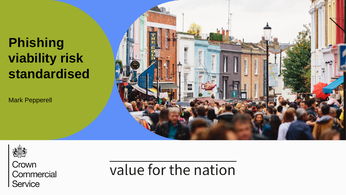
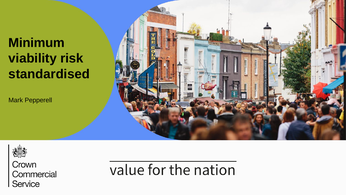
Phishing: Phishing -> Minimum (37, 43)
